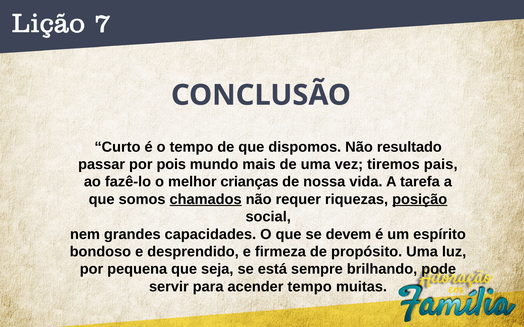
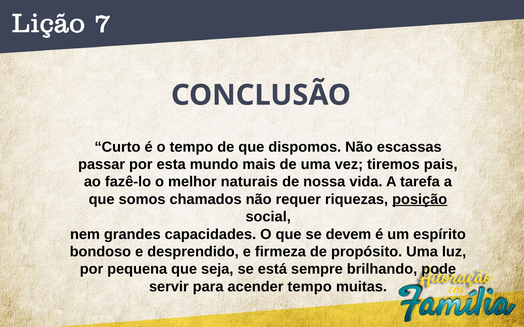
resultado: resultado -> escassas (409, 147)
pois: pois -> esta (171, 165)
crianças: crianças -> naturais (249, 182)
chamados underline: present -> none (206, 200)
